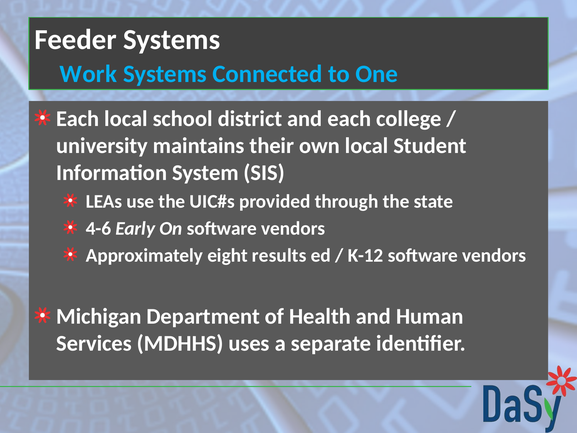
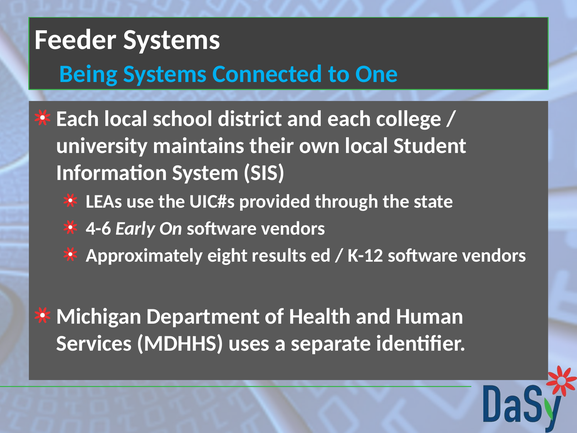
Work: Work -> Being (88, 74)
